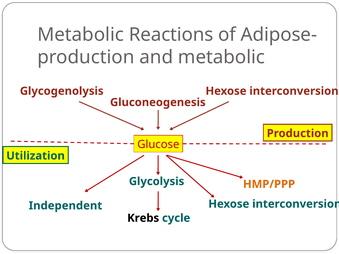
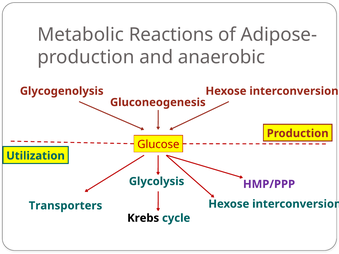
and metabolic: metabolic -> anaerobic (222, 57)
HMP/PPP colour: orange -> purple (269, 184)
Independent: Independent -> Transporters (65, 206)
